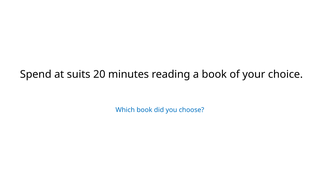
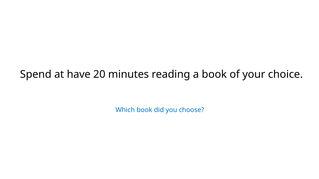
suits: suits -> have (79, 75)
